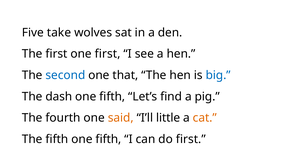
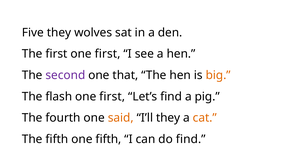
Five take: take -> they (59, 32)
second colour: blue -> purple (65, 75)
big colour: blue -> orange (218, 75)
dash: dash -> flash (59, 96)
fifth: fifth -> first (112, 96)
I’ll little: little -> they (168, 118)
do first: first -> find (191, 139)
